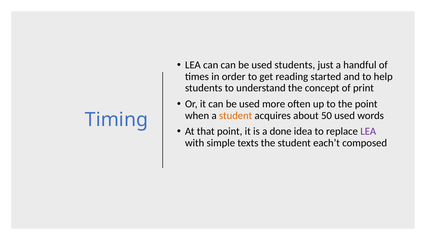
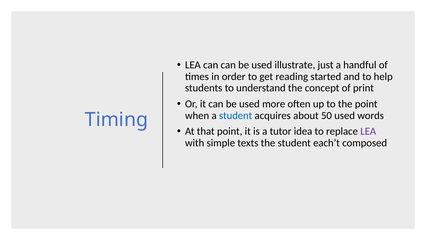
used students: students -> illustrate (295, 65)
student colour: orange -> blue (236, 115)
done: done -> tutor (281, 131)
